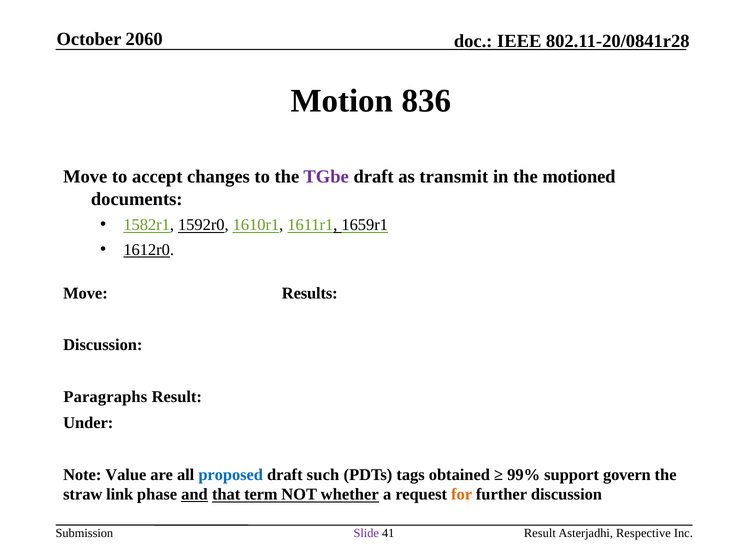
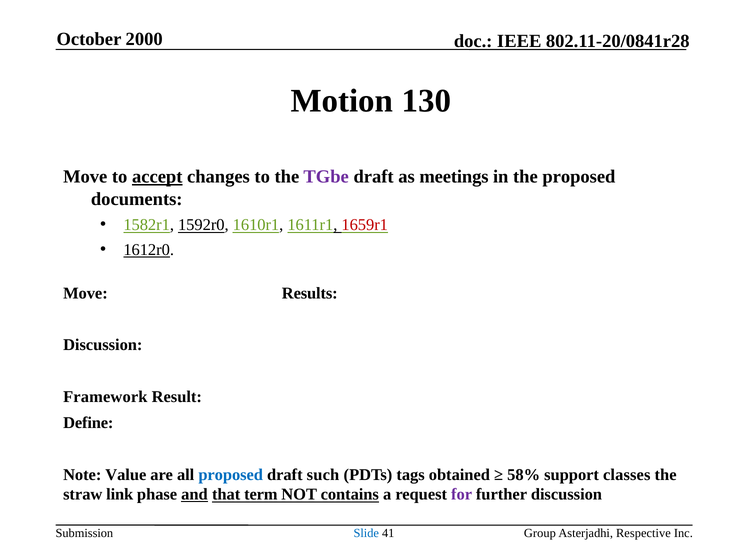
2060: 2060 -> 2000 (144, 39)
836: 836 -> 130 (426, 101)
accept underline: none -> present (157, 177)
transmit: transmit -> meetings (454, 177)
the motioned: motioned -> proposed (579, 177)
1659r1 colour: black -> red (365, 225)
Paragraphs: Paragraphs -> Framework (105, 397)
Under: Under -> Define (88, 423)
99%: 99% -> 58% (524, 475)
govern: govern -> classes (627, 475)
whether: whether -> contains (350, 495)
for colour: orange -> purple (462, 495)
Slide colour: purple -> blue (366, 534)
Result: Result -> Group (540, 534)
